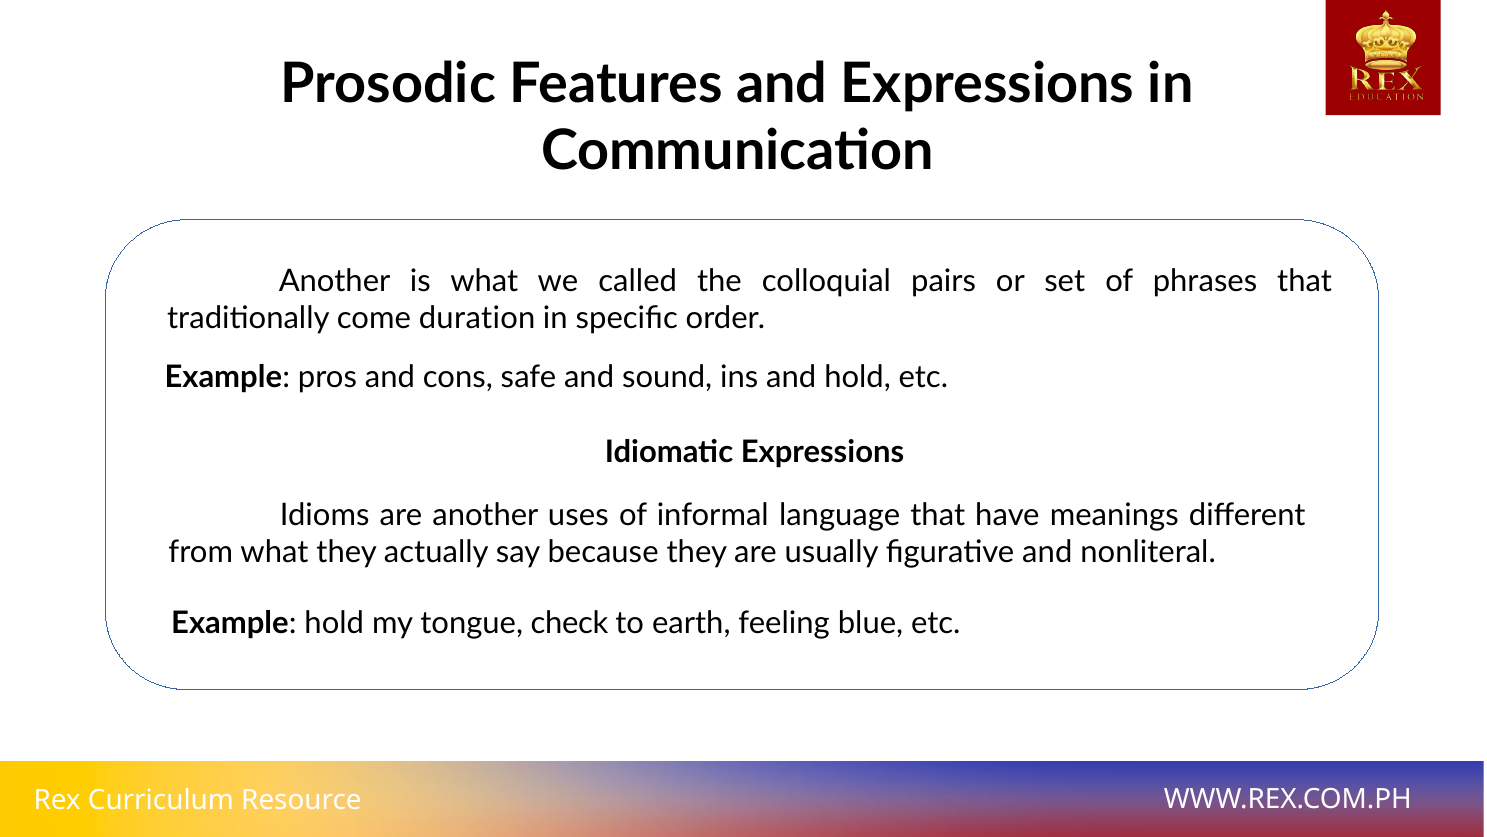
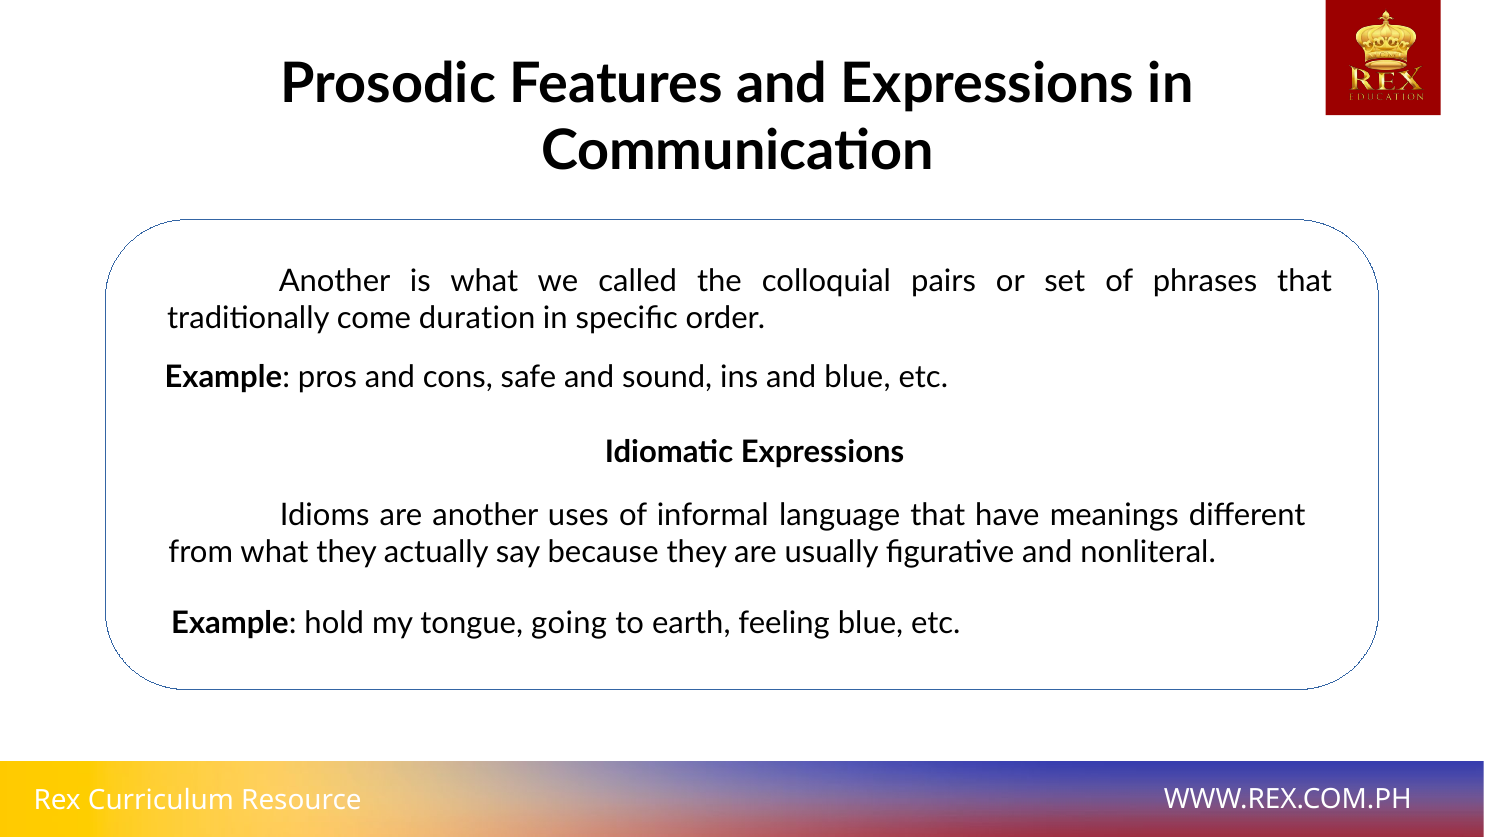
and hold: hold -> blue (857, 377)
check: check -> going (569, 622)
